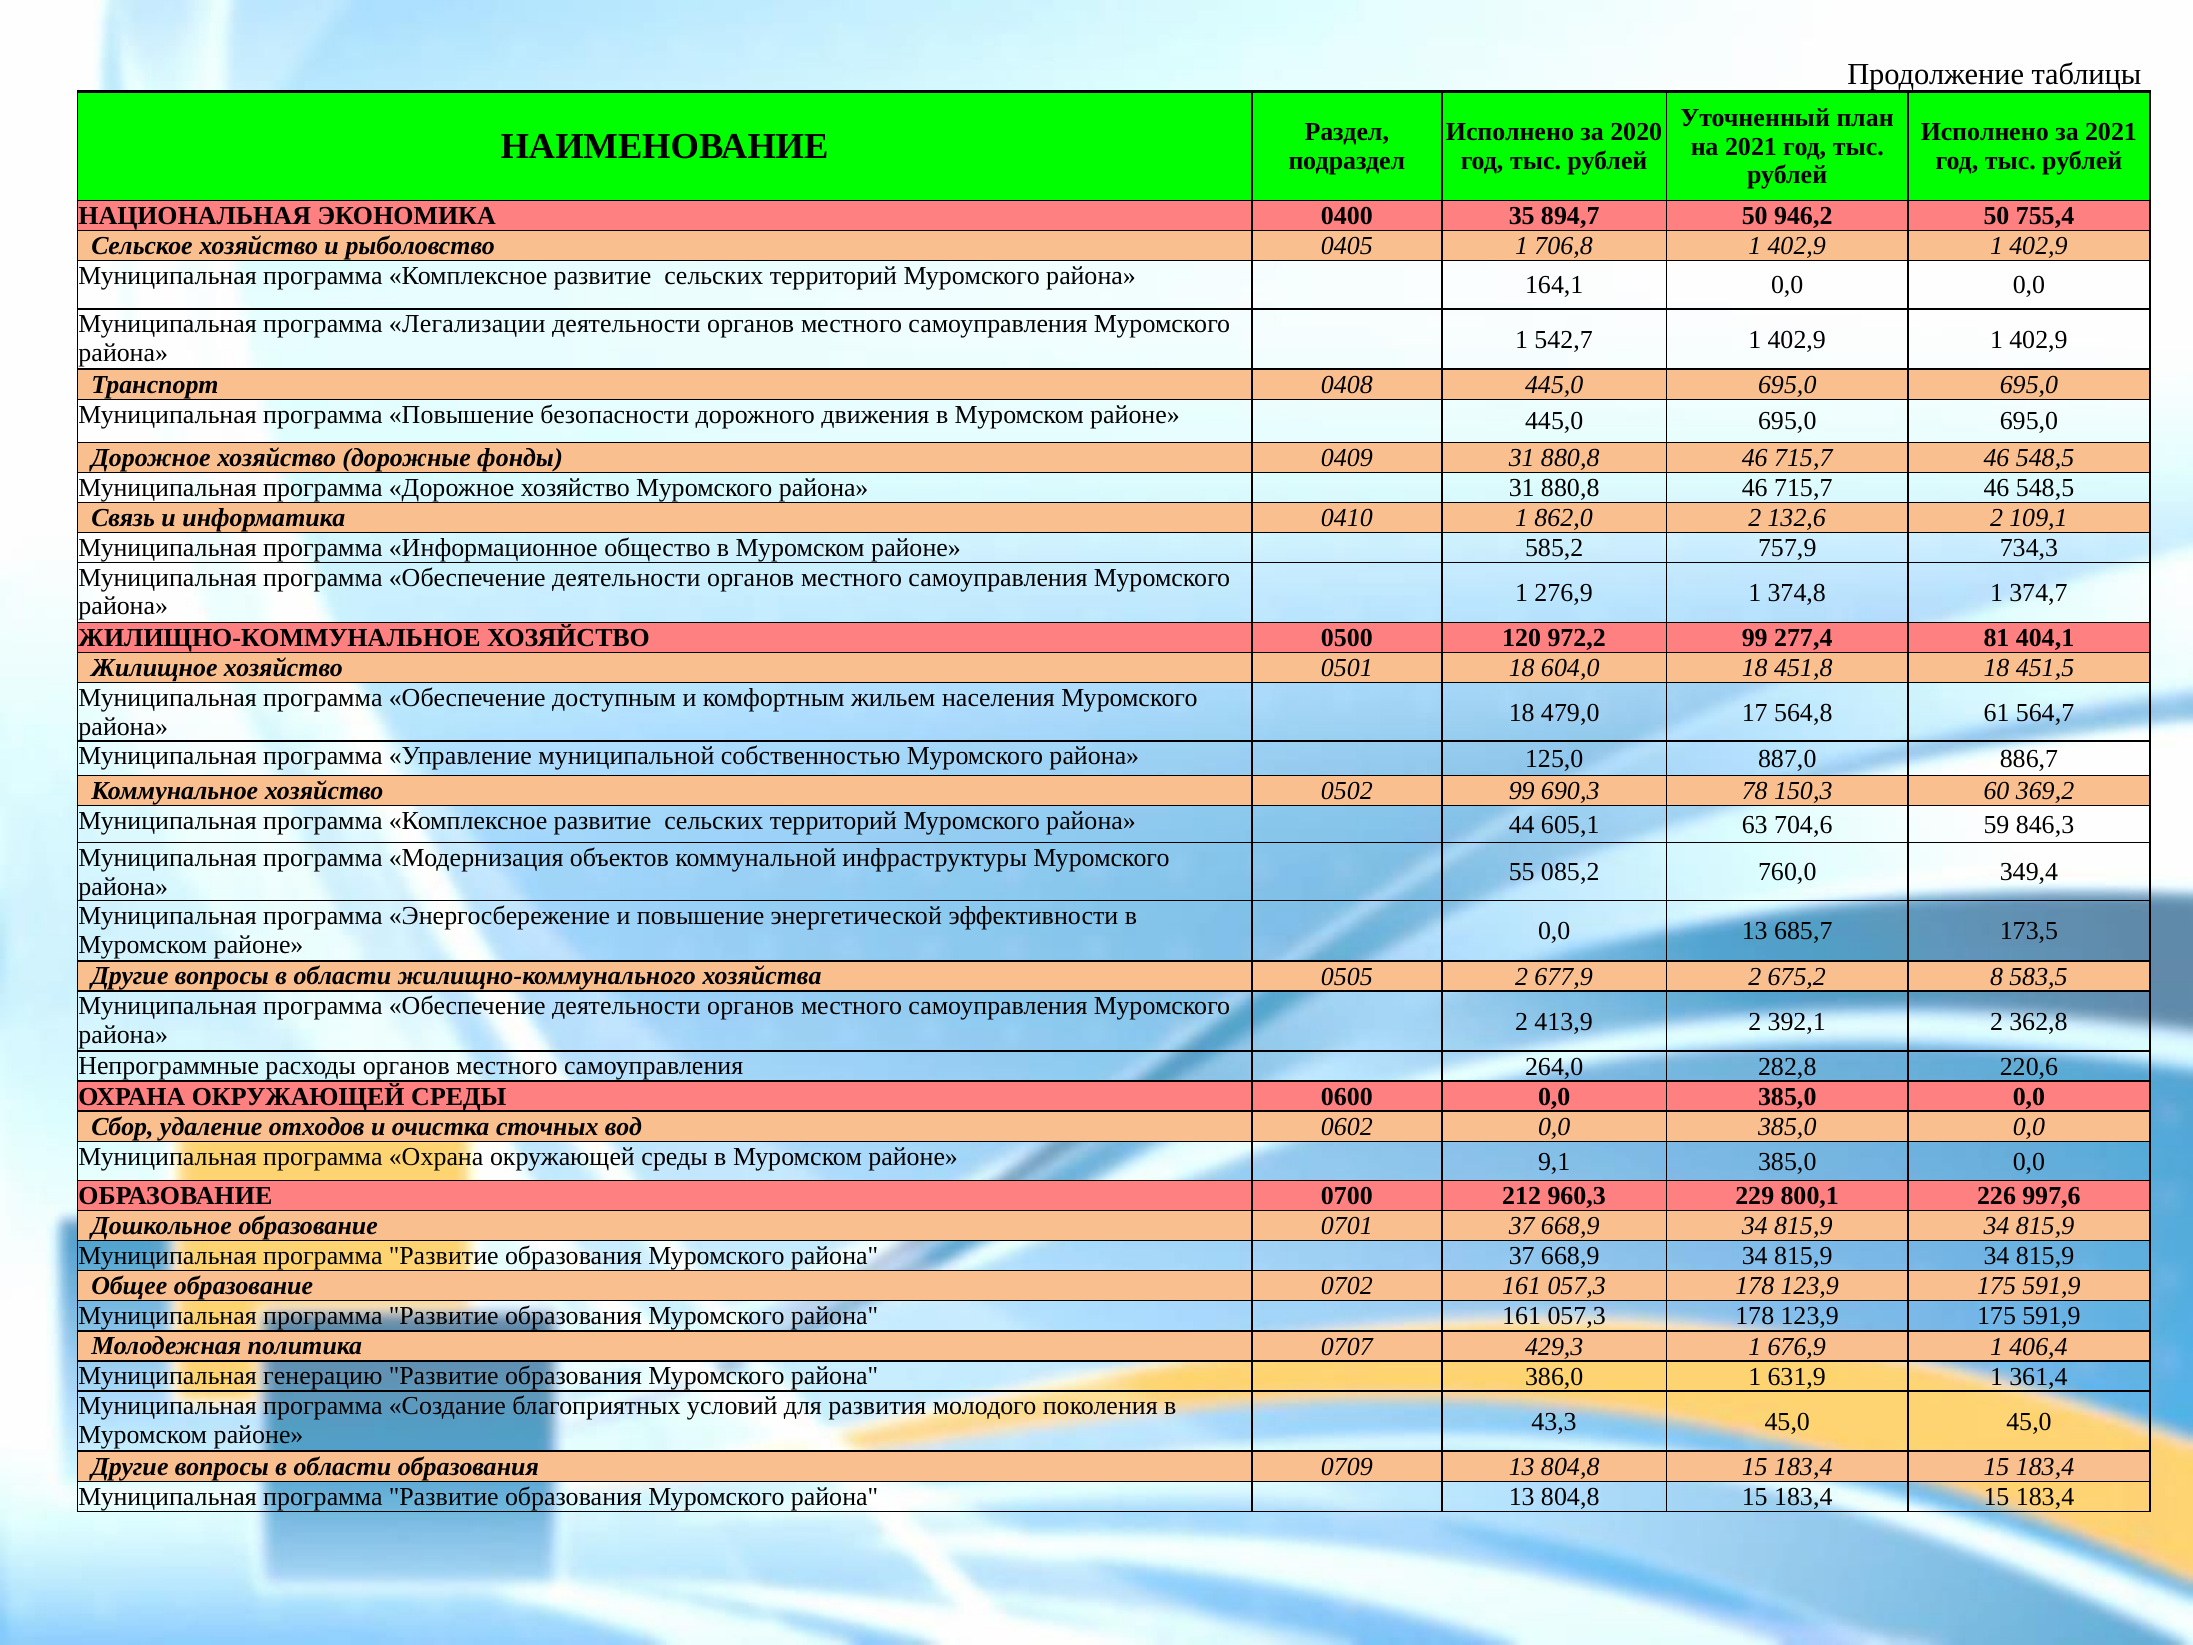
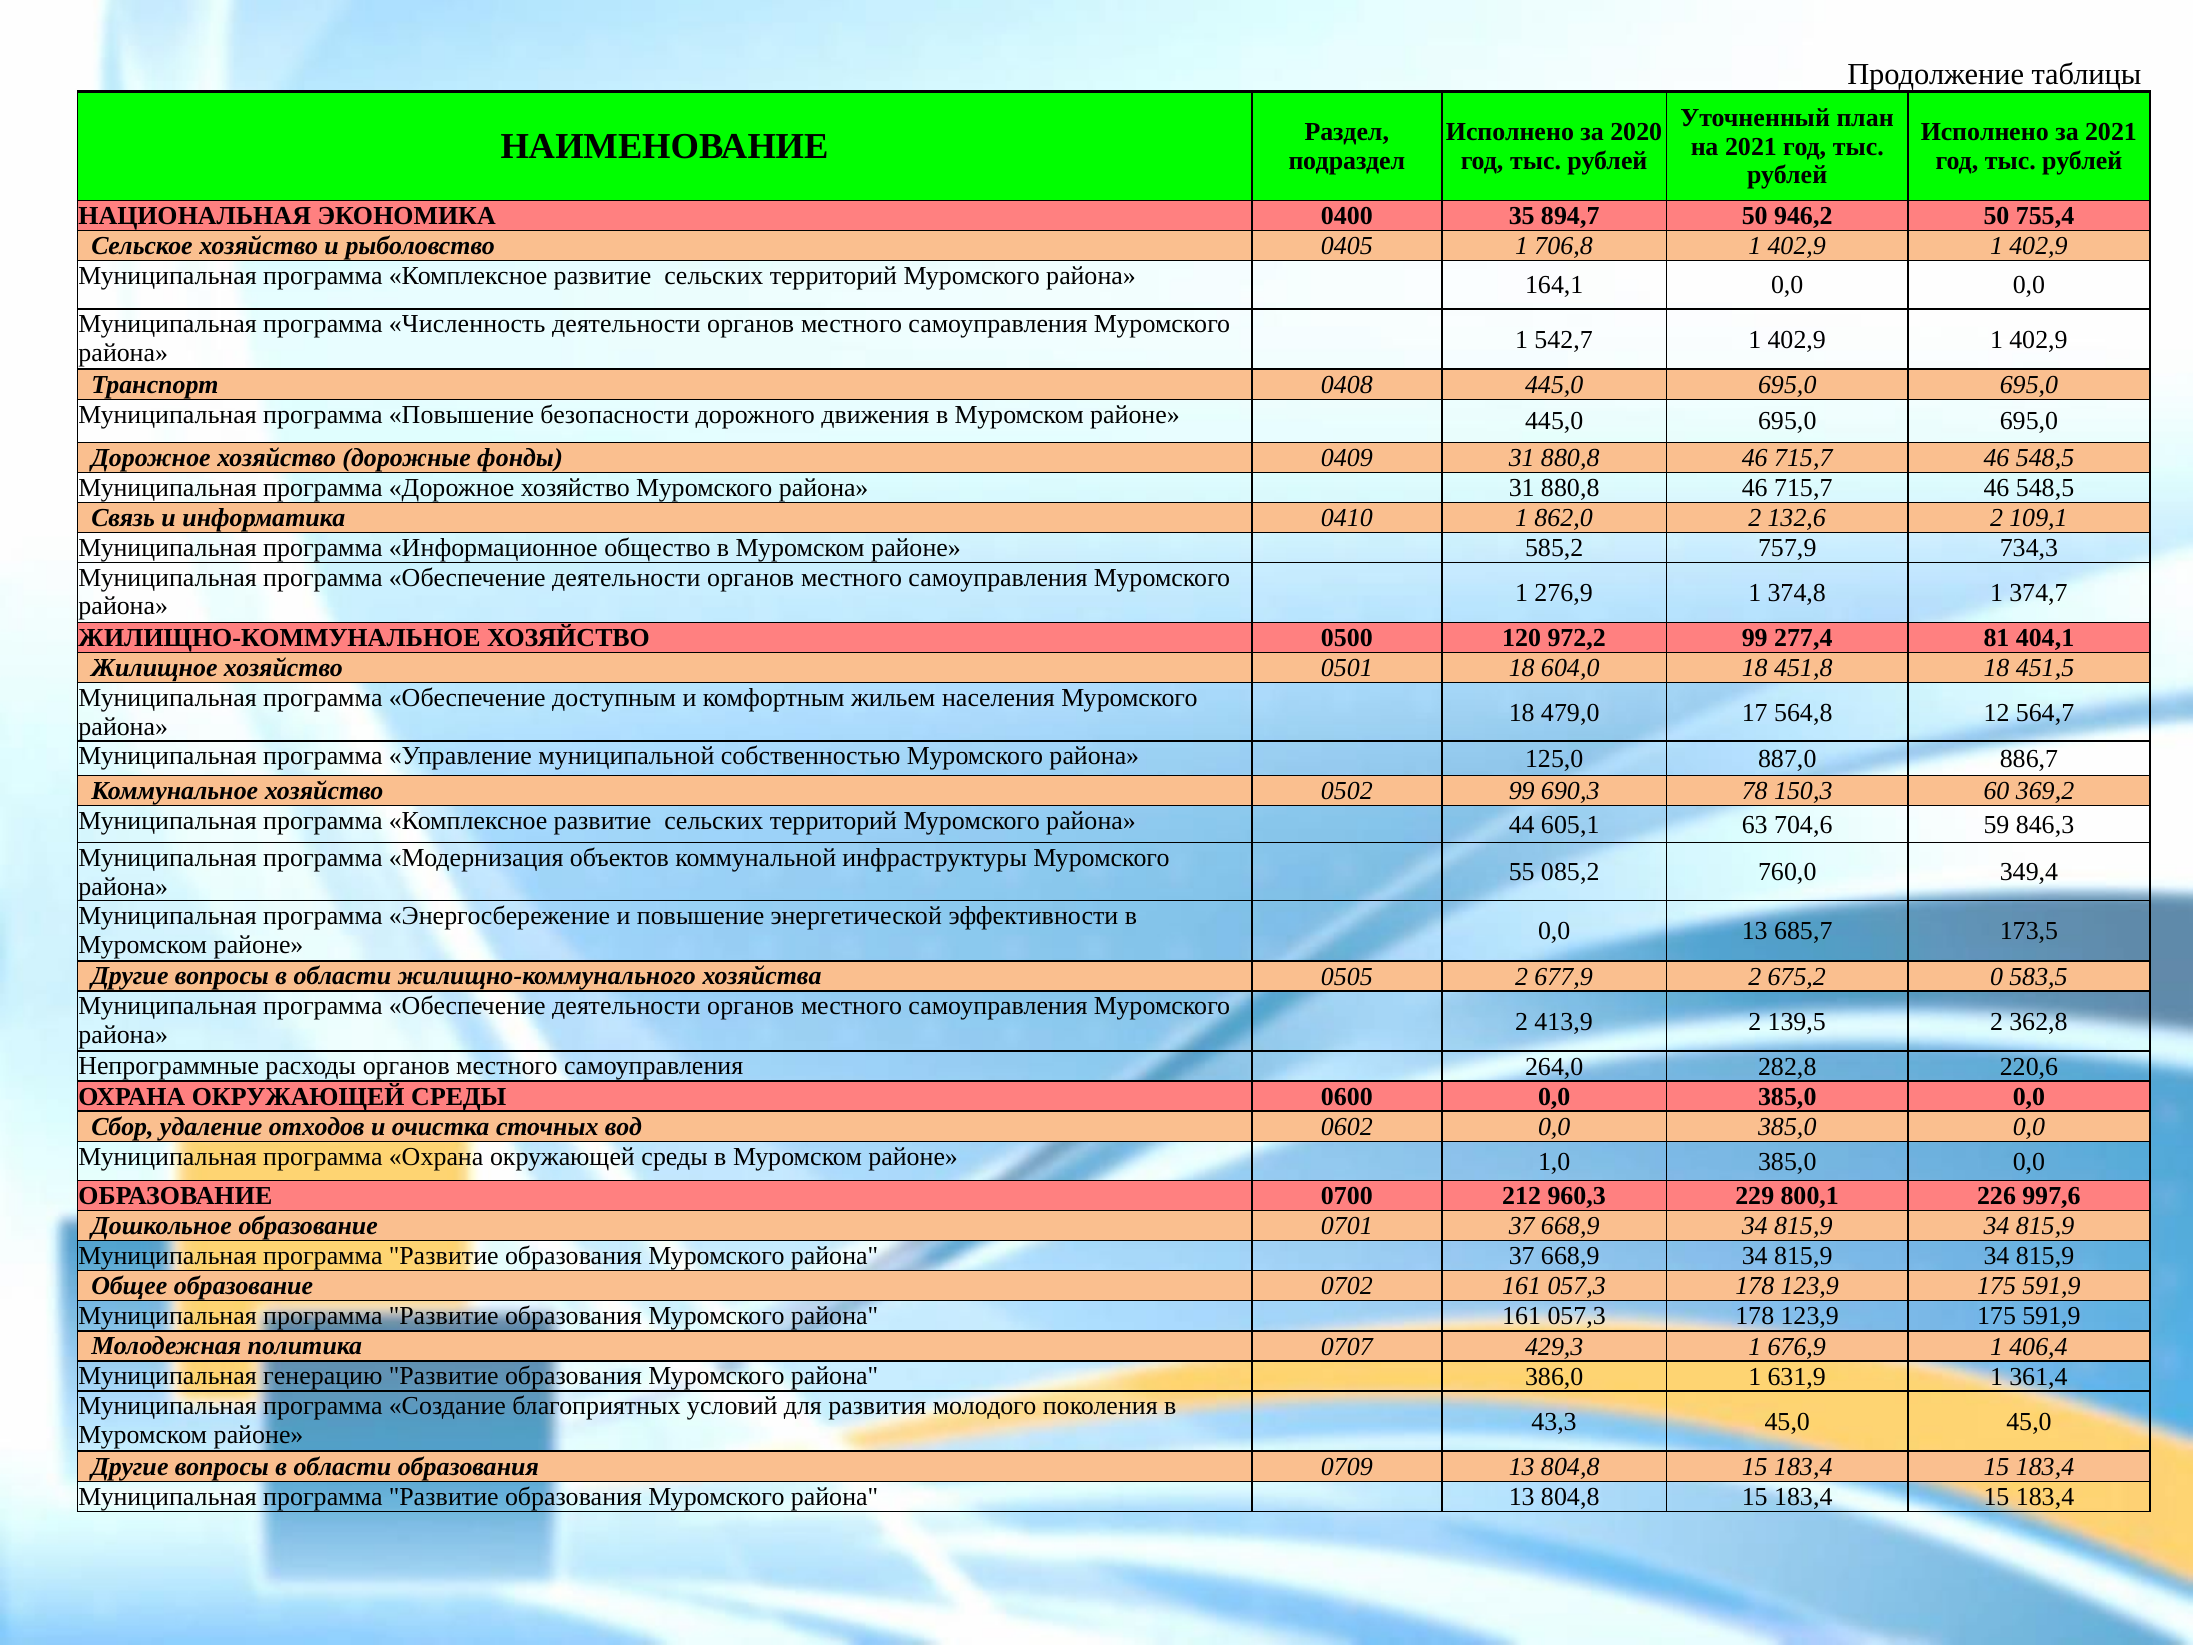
Легализации: Легализации -> Численность (467, 324)
61: 61 -> 12 (1997, 712)
8: 8 -> 0 (1996, 976)
392,1: 392,1 -> 139,5 (1797, 1021)
9,1: 9,1 -> 1,0 (1554, 1161)
